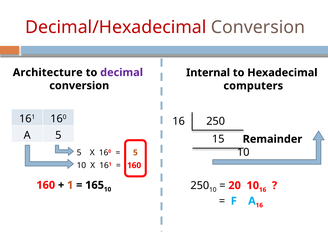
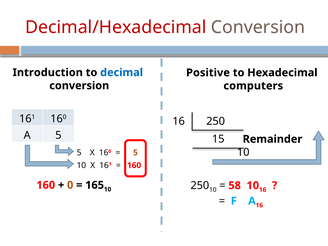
Architecture: Architecture -> Introduction (48, 73)
decimal colour: purple -> blue (122, 73)
Internal: Internal -> Positive (208, 73)
20: 20 -> 58 (235, 186)
1: 1 -> 0 (70, 185)
